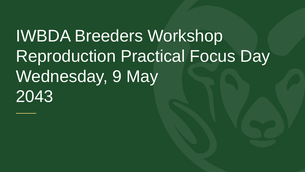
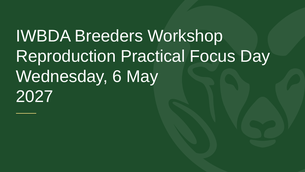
9: 9 -> 6 (117, 76)
2043: 2043 -> 2027 (35, 96)
